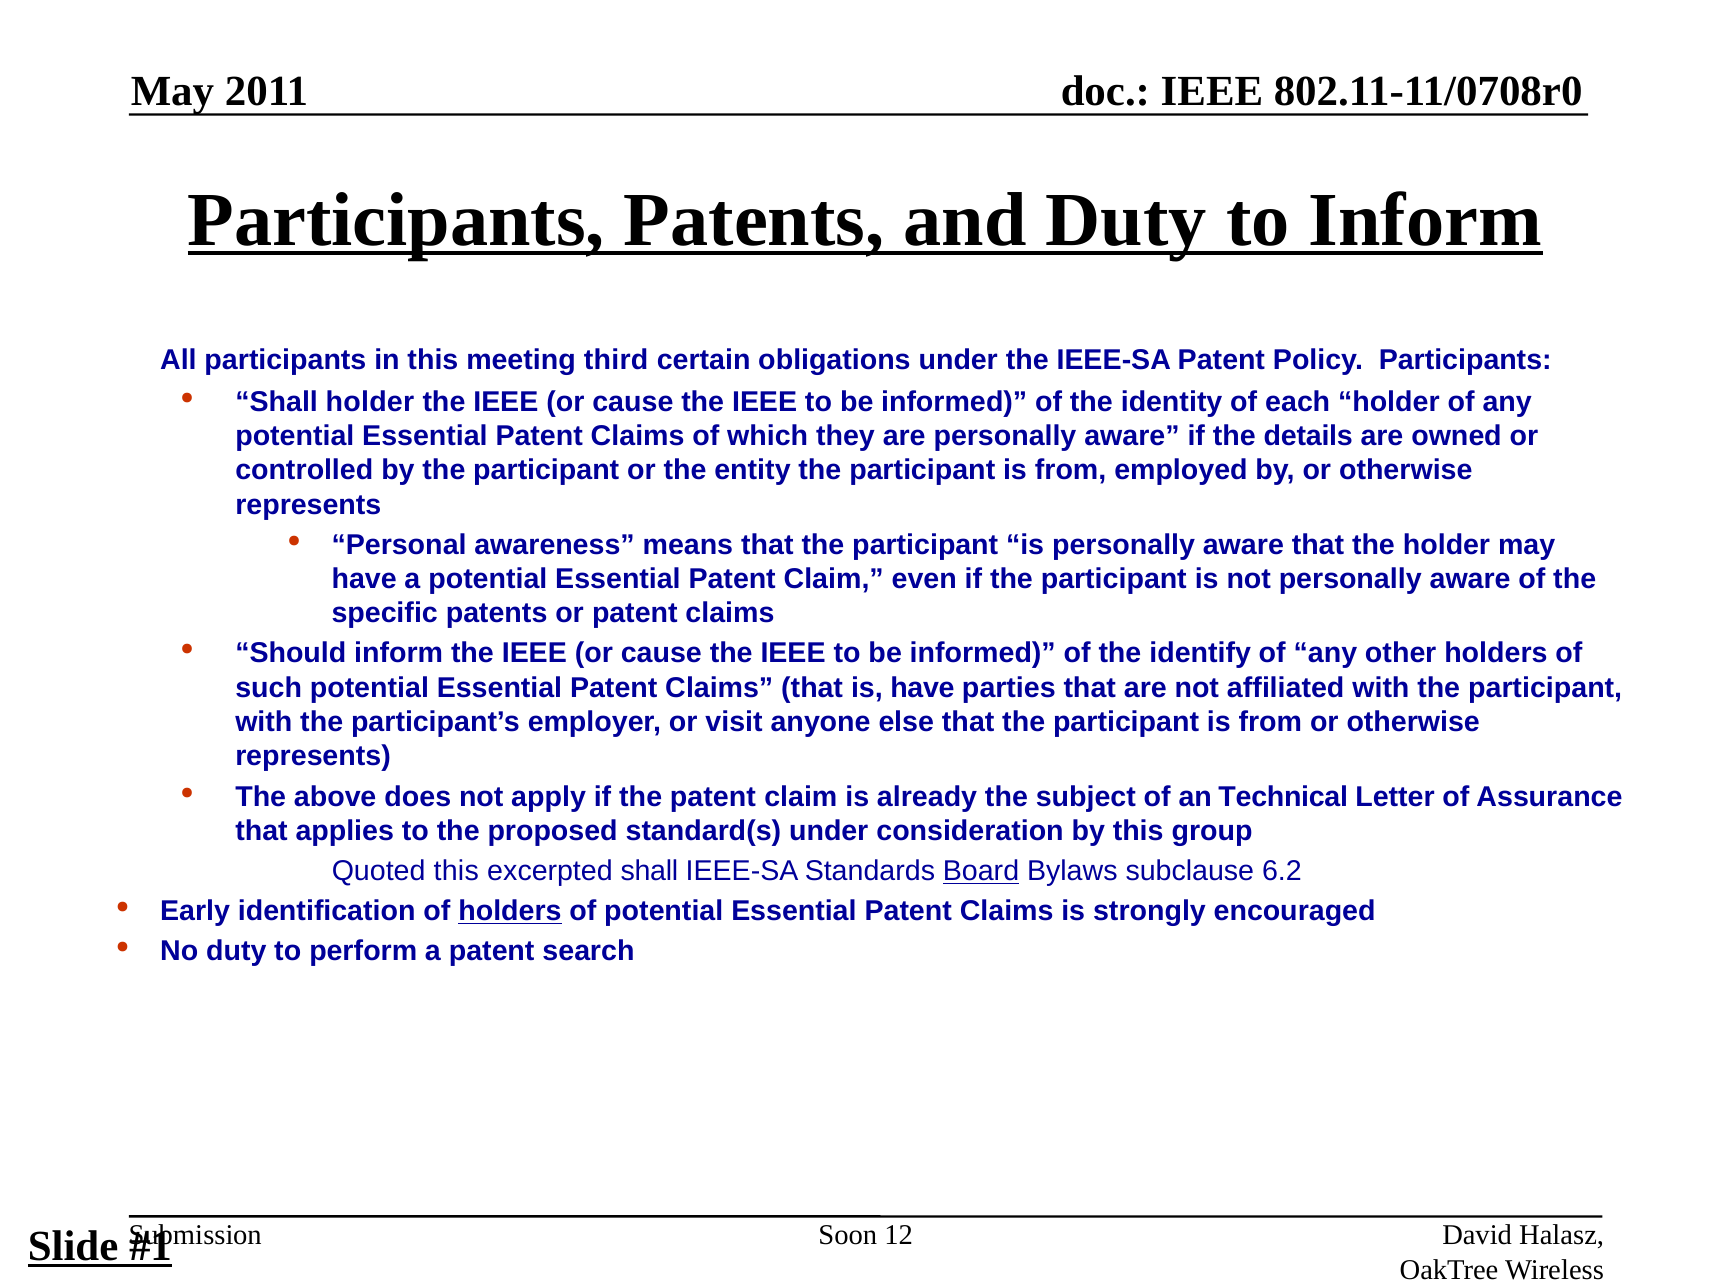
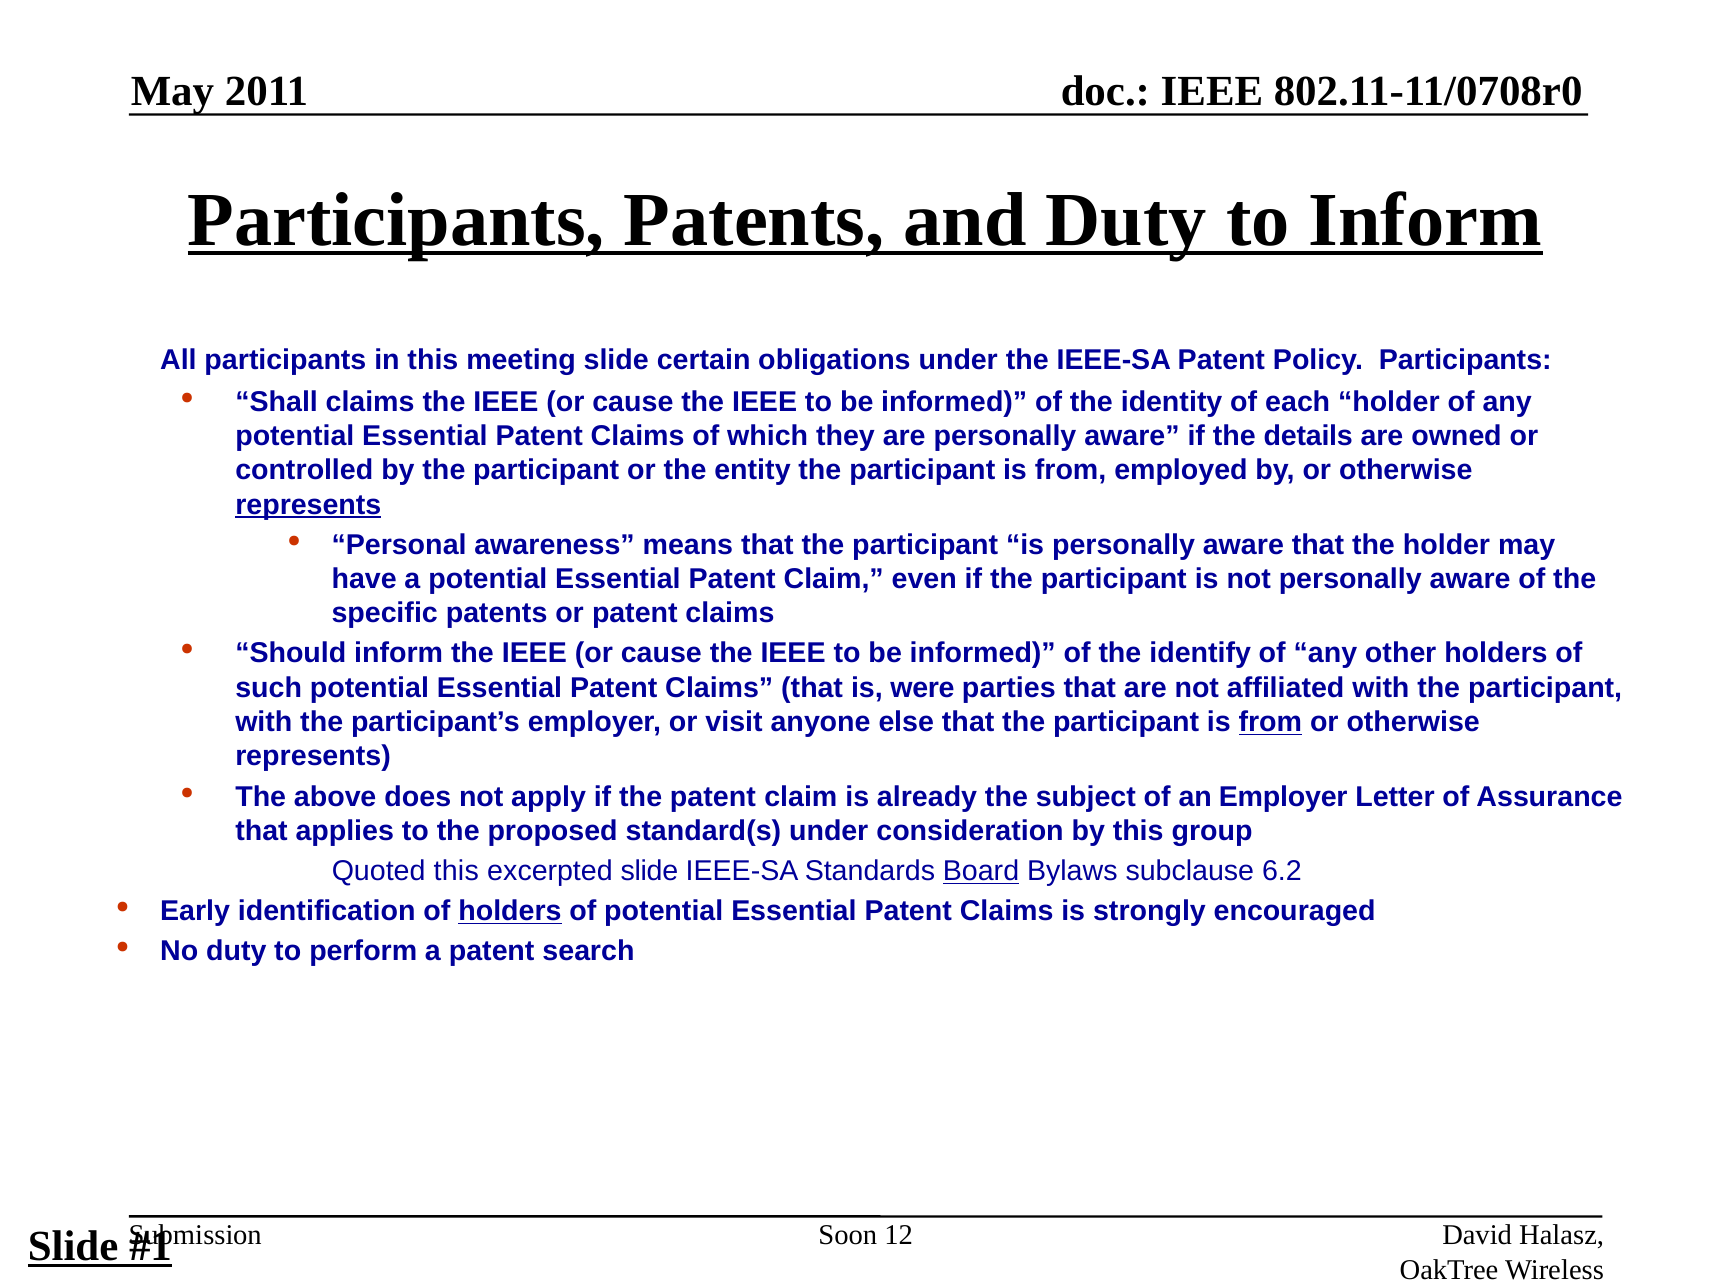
meeting third: third -> slide (616, 360)
Shall holder: holder -> claims (370, 401)
represents underline: none -> present (308, 505)
is have: have -> were (922, 688)
from underline: none -> present (1270, 722)
an Technical: Technical -> Employer (1283, 796)
excerpted shall: shall -> slide (649, 871)
